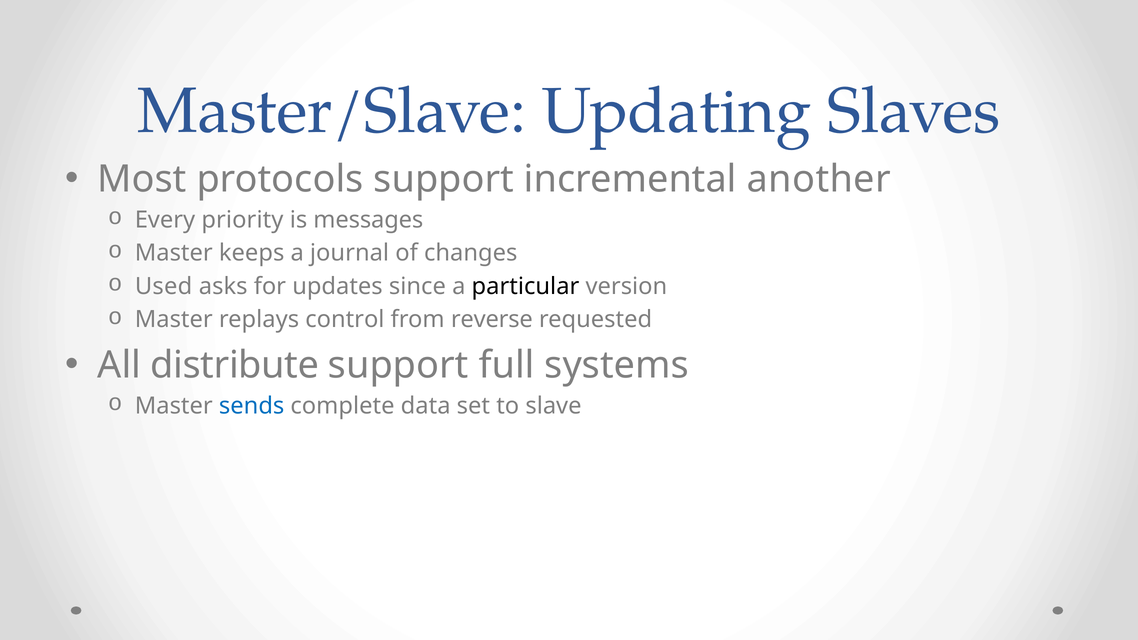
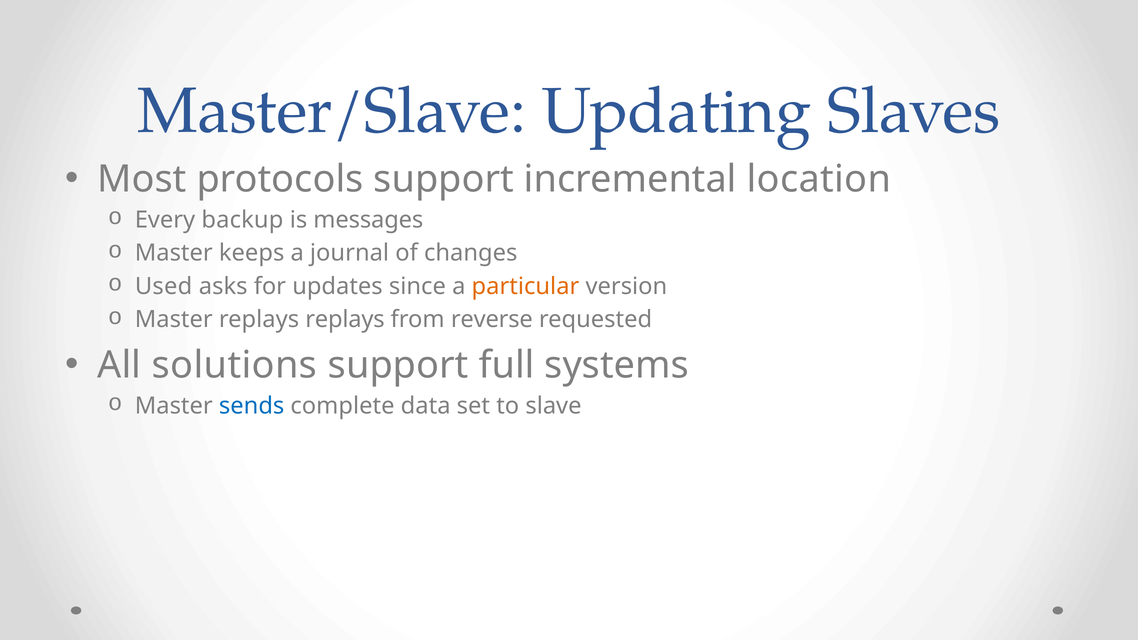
another: another -> location (819, 179)
priority: priority -> backup (242, 220)
particular colour: black -> orange (525, 286)
replays control: control -> replays (345, 320)
distribute: distribute -> solutions (234, 365)
